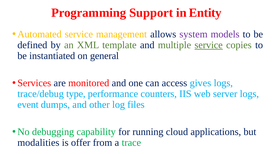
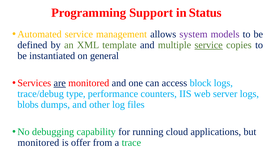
Entity: Entity -> Status (205, 13)
are underline: none -> present (60, 83)
gives: gives -> block (201, 83)
event: event -> blobs (28, 104)
modalities: modalities -> monitored (38, 142)
